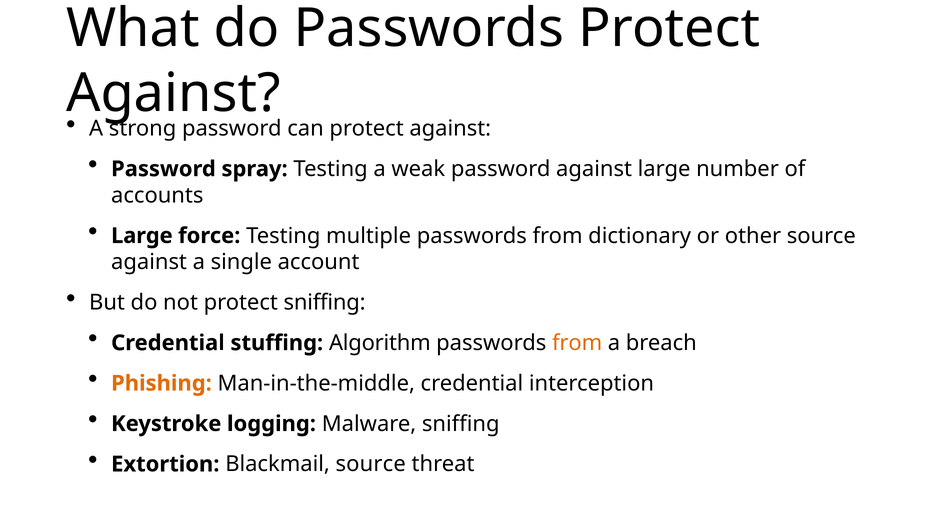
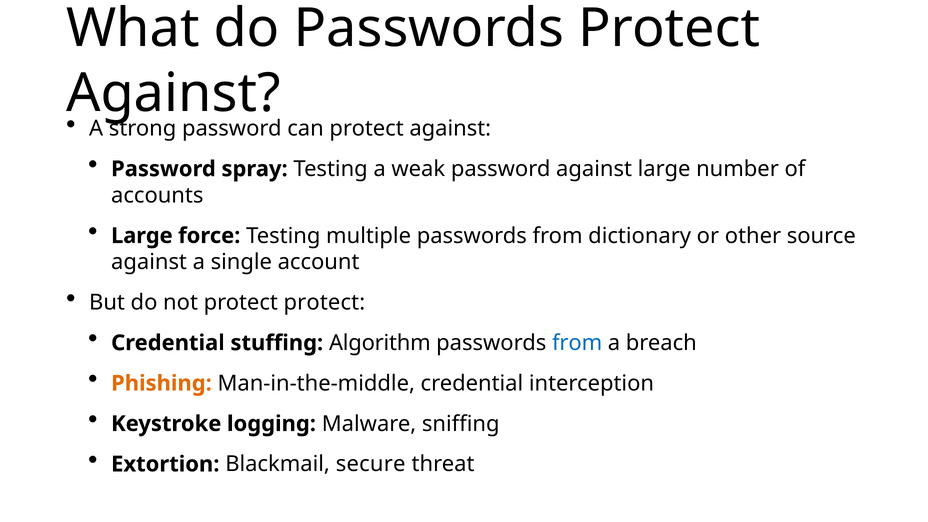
protect sniffing: sniffing -> protect (324, 303)
from colour: orange -> blue (577, 343)
Blackmail source: source -> secure (371, 464)
